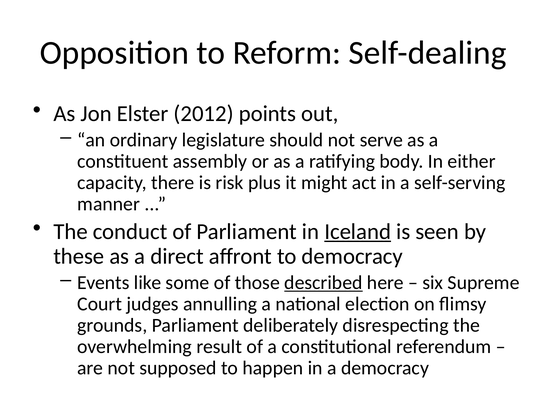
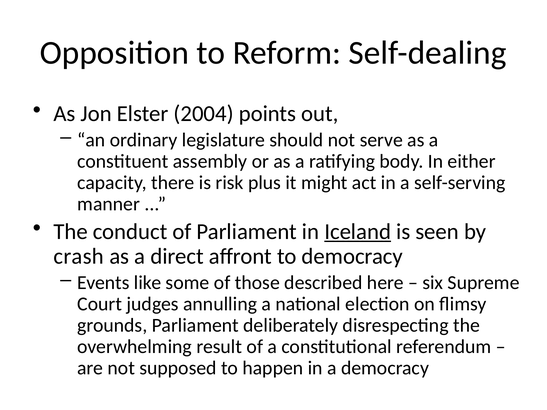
2012: 2012 -> 2004 (204, 114)
these: these -> crash (79, 256)
described underline: present -> none (323, 283)
